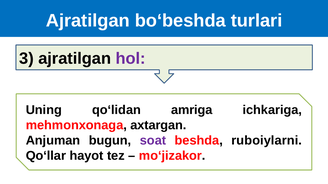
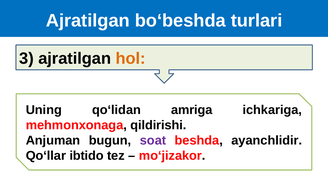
hol colour: purple -> orange (131, 59)
axtargan: axtargan -> qildirishi (158, 125)
ruboiylarni: ruboiylarni -> ayanchlidir (267, 141)
hayot: hayot -> ibtido (87, 156)
